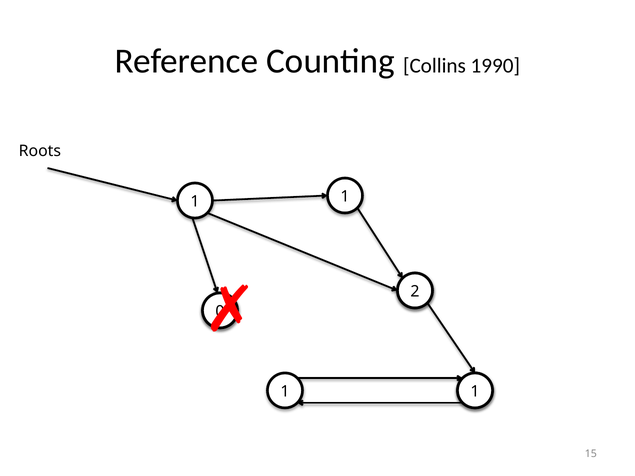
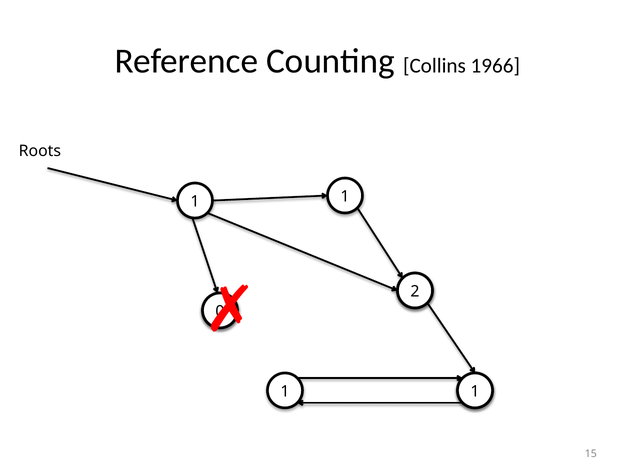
1990: 1990 -> 1966 (495, 66)
